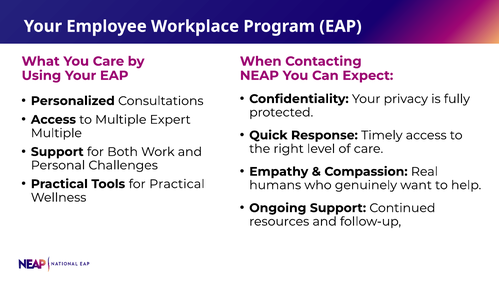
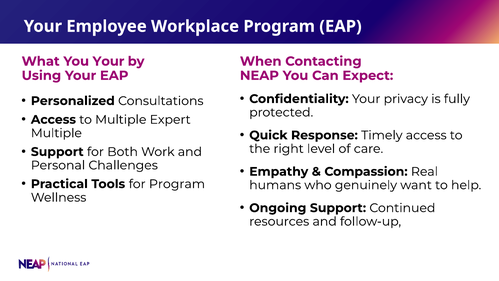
You Care: Care -> Your (108, 61)
for Practical: Practical -> Program (177, 184)
